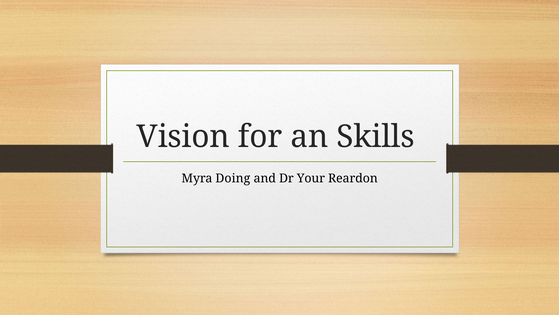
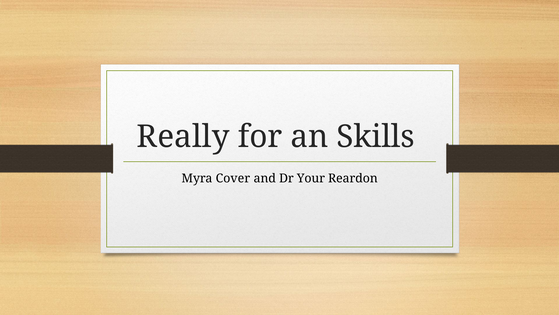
Vision: Vision -> Really (183, 137)
Doing: Doing -> Cover (233, 178)
